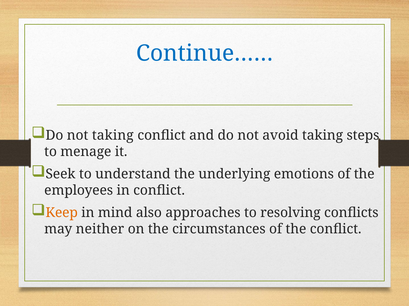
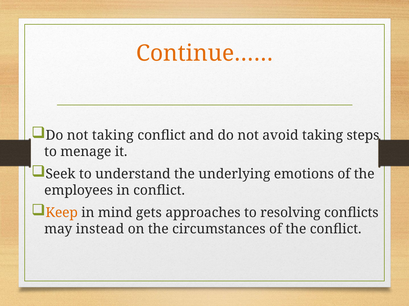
Continue…… colour: blue -> orange (205, 53)
also: also -> gets (149, 213)
neither: neither -> instead (100, 230)
